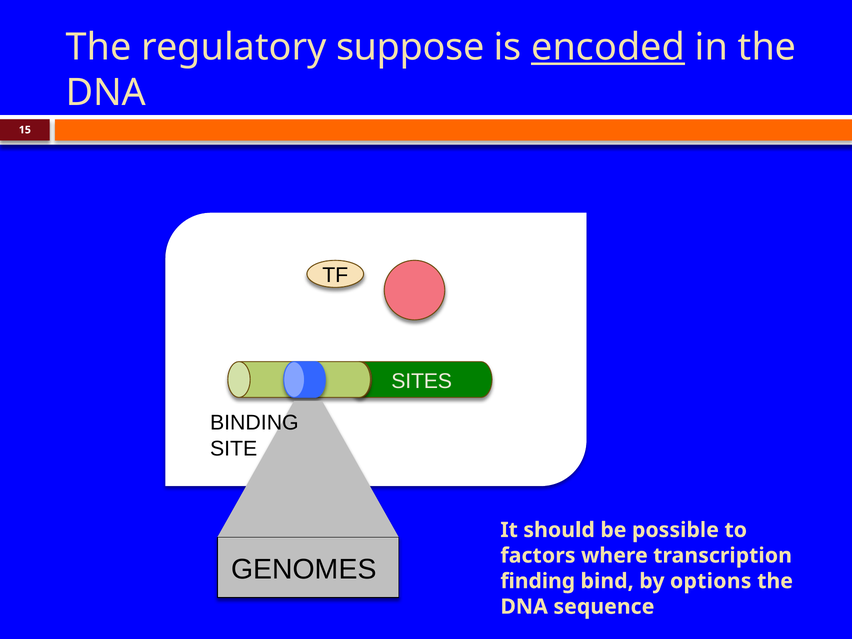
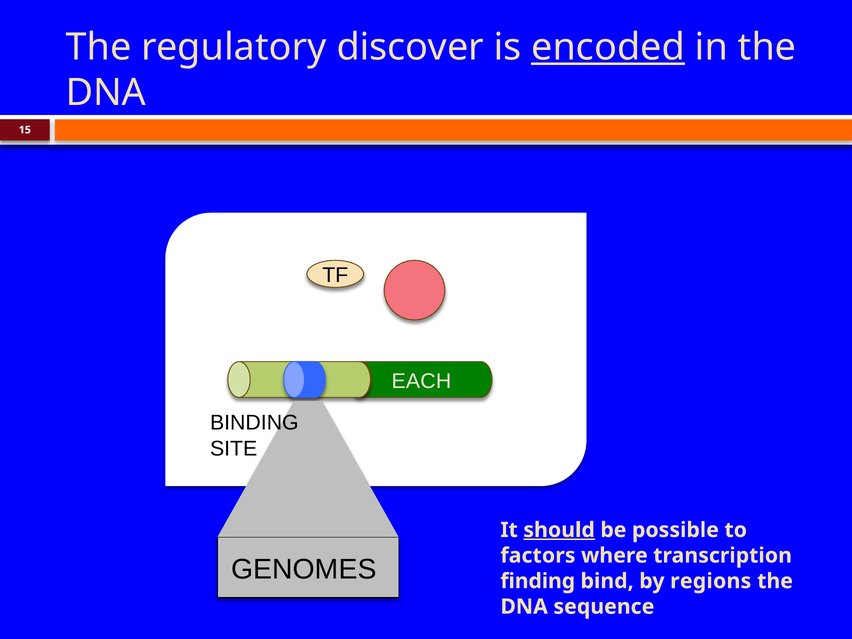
suppose: suppose -> discover (410, 47)
SITES: SITES -> EACH (421, 381)
should underline: none -> present (559, 530)
options: options -> regions (711, 581)
